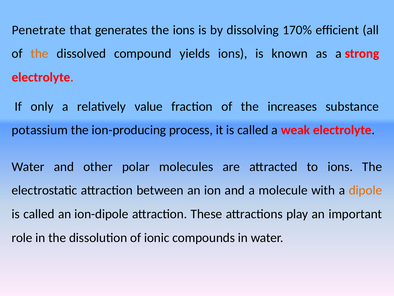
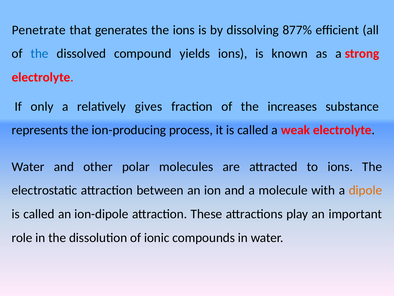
170%: 170% -> 877% (297, 30)
the colour: orange -> blue (40, 54)
value: value -> gives (149, 106)
potassium: potassium -> represents (40, 130)
